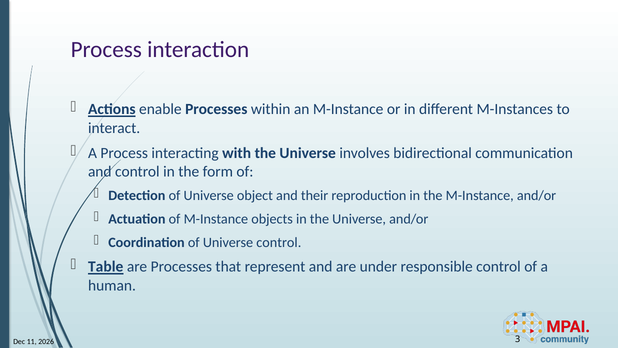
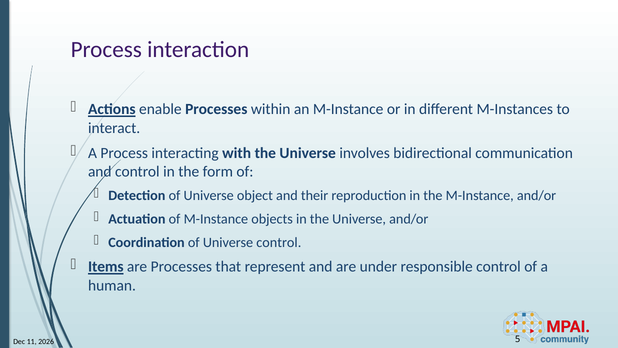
Table: Table -> Items (106, 267)
3: 3 -> 5 (518, 339)
